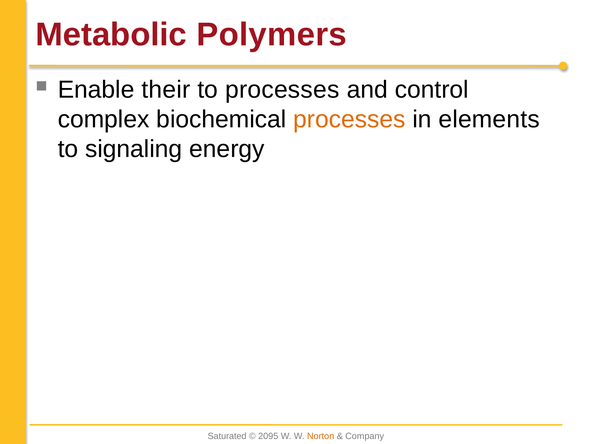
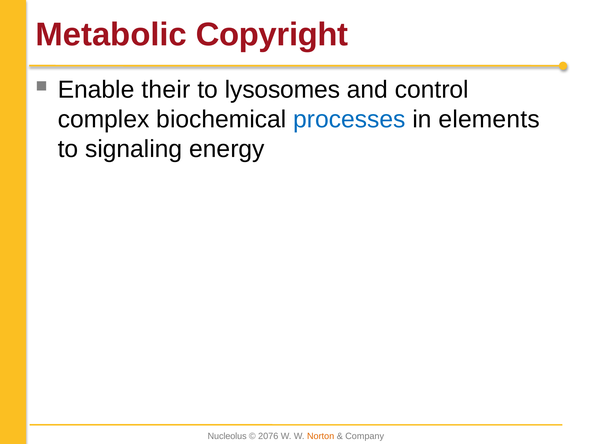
Polymers: Polymers -> Copyright (272, 35)
to processes: processes -> lysosomes (282, 90)
processes colour: orange -> blue (349, 119)
Saturated: Saturated -> Nucleolus (227, 436)
2095: 2095 -> 2076 (268, 436)
